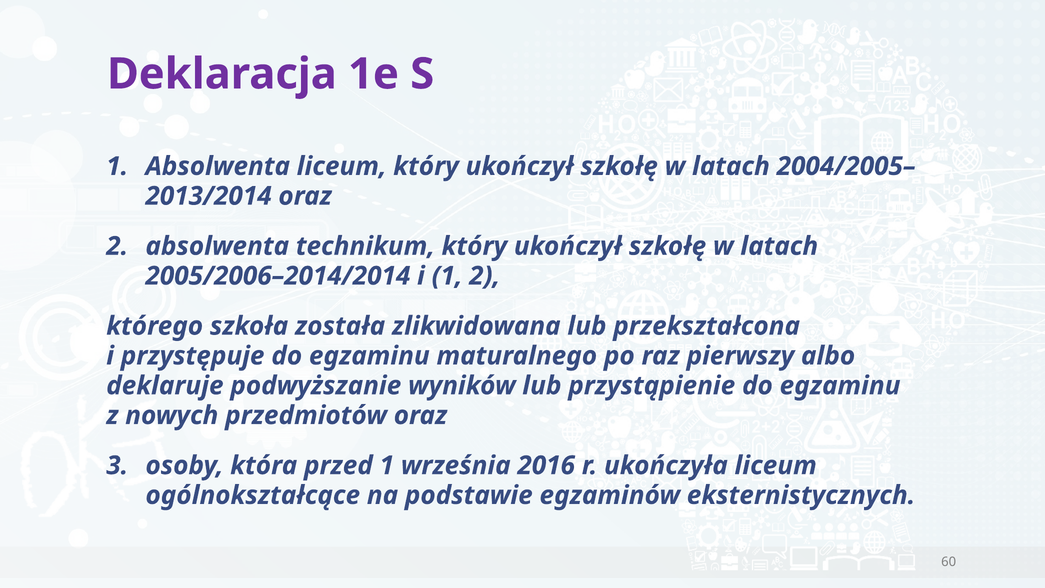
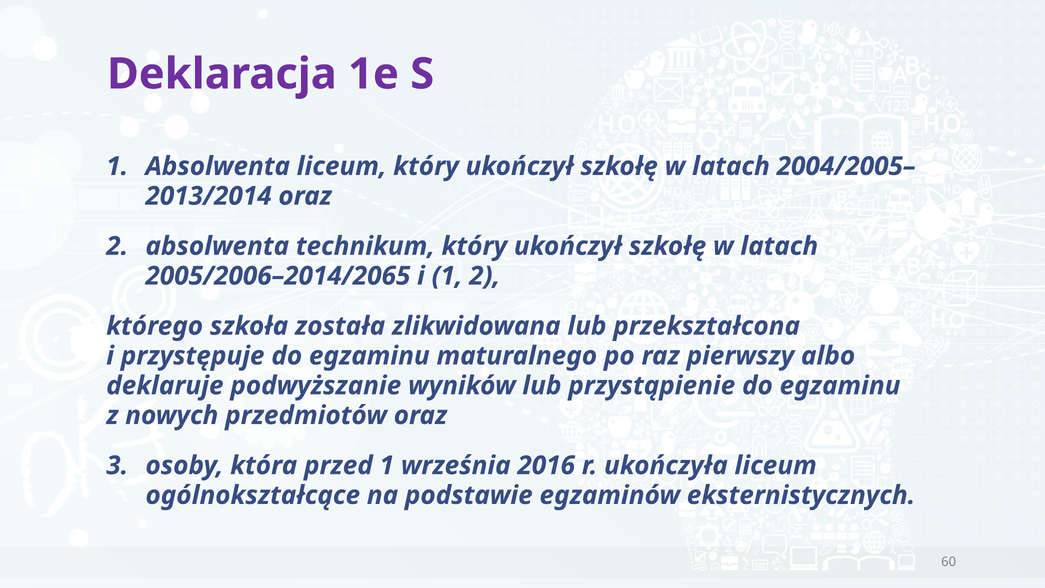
2005/2006–2014/2014: 2005/2006–2014/2014 -> 2005/2006–2014/2065 (278, 276)
